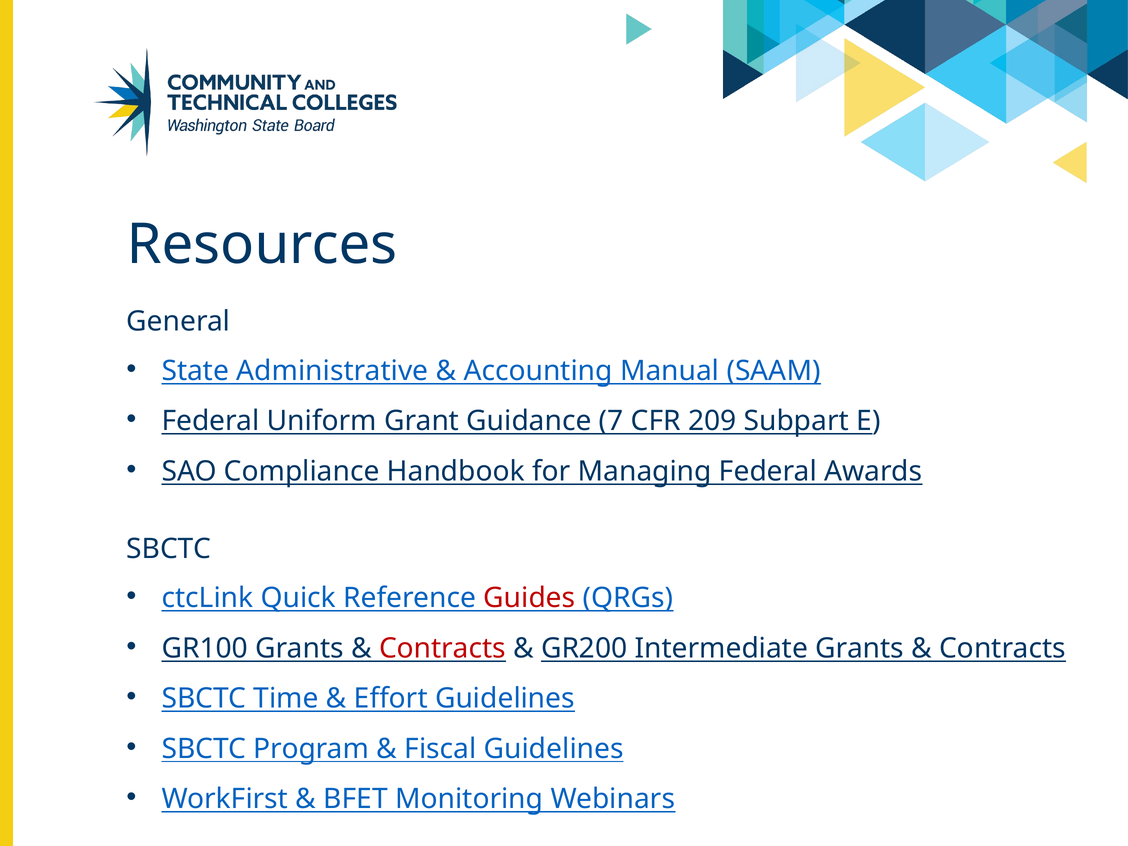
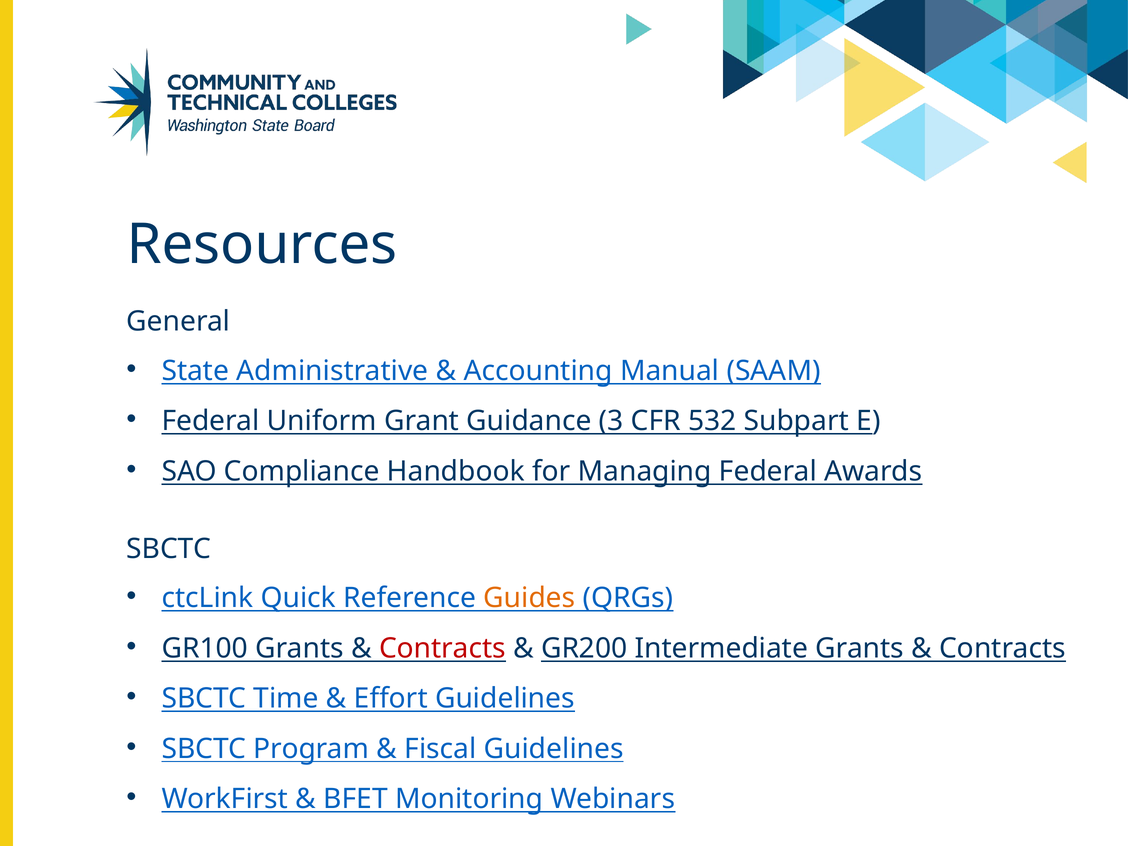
7: 7 -> 3 (611, 421)
209: 209 -> 532 (712, 421)
Guides colour: red -> orange (529, 598)
